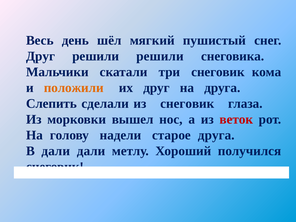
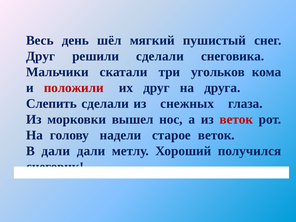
решили решили: решили -> сделали (160, 56)
три снеговик: снеговик -> угольков (218, 72)
положили colour: orange -> red (74, 88)
из снеговик: снеговик -> снежных (187, 104)
старое друга: друга -> веток (216, 135)
